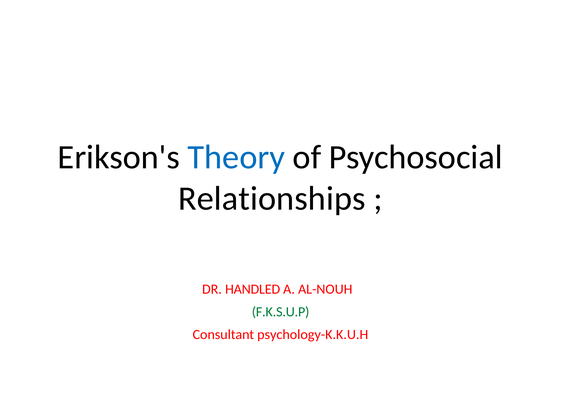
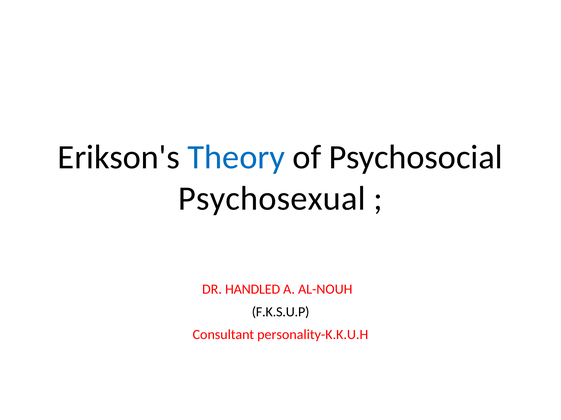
Relationships: Relationships -> Psychosexual (272, 199)
F.K.S.U.P colour: green -> black (281, 312)
psychology-K.K.U.H: psychology-K.K.U.H -> personality-K.K.U.H (313, 335)
